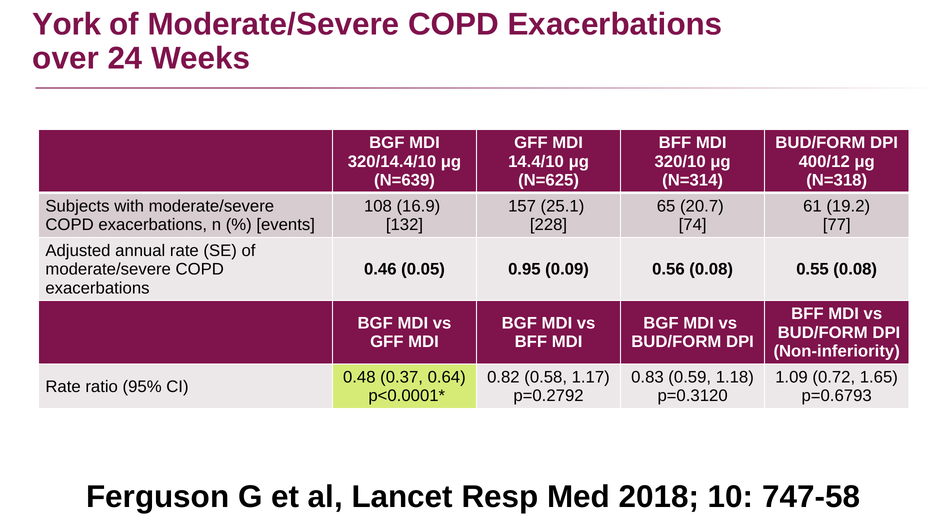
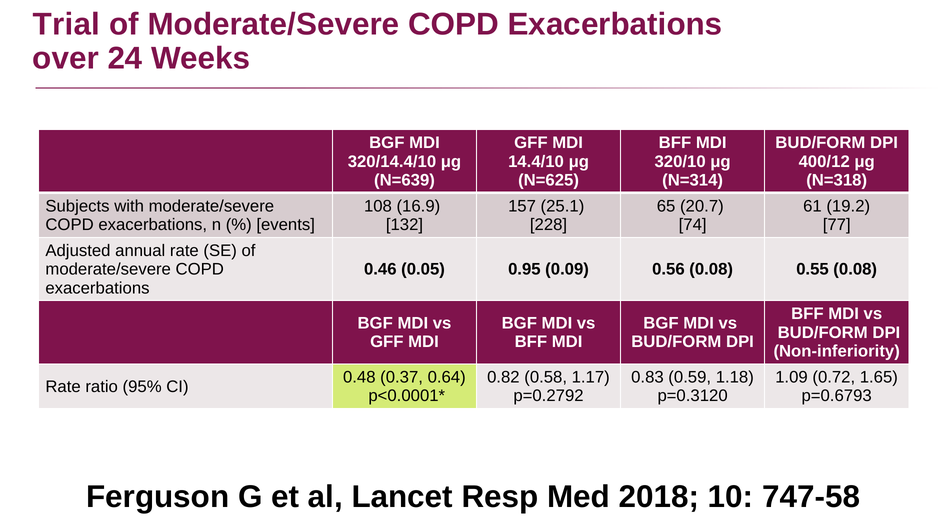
York: York -> Trial (66, 25)
